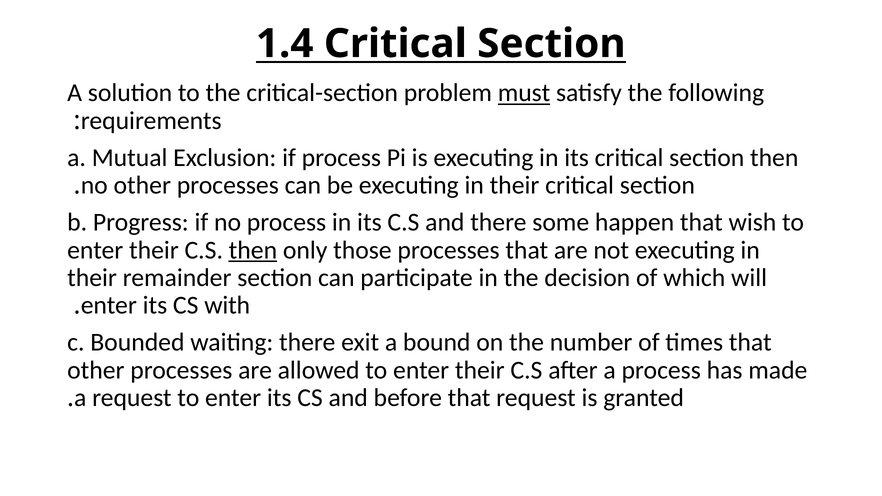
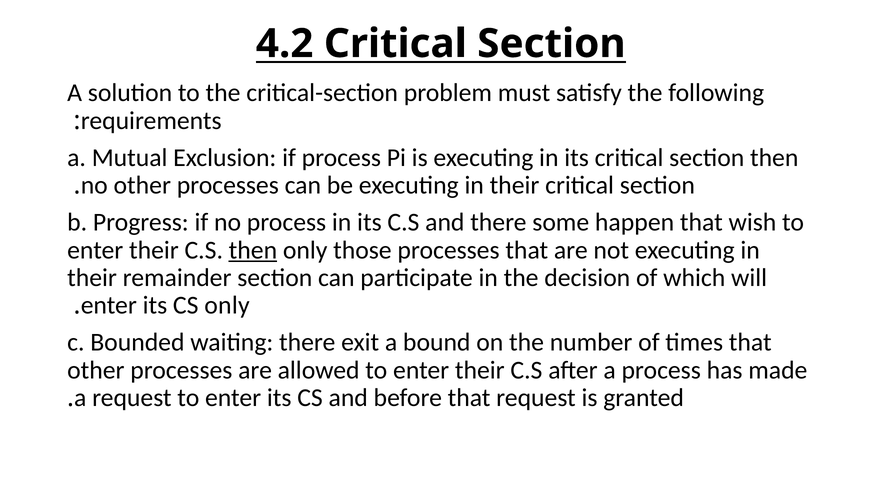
1.4: 1.4 -> 4.2 (285, 44)
must underline: present -> none (524, 93)
CS with: with -> only (227, 306)
